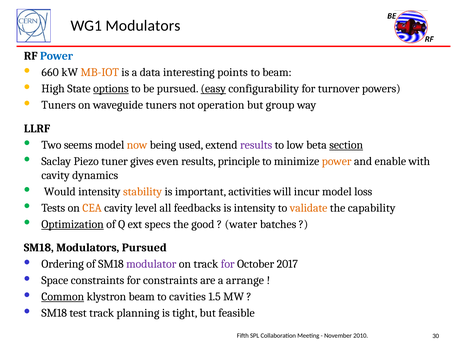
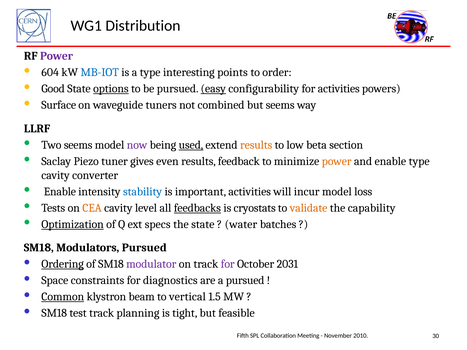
WG1 Modulators: Modulators -> Distribution (143, 26)
Power colour: blue -> purple (57, 56)
660: 660 -> 604 (50, 72)
MB-IOT colour: orange -> blue (100, 72)
a data: data -> type (150, 72)
to beam: beam -> order (277, 72)
High: High -> Good (53, 89)
for turnover: turnover -> activities (339, 89)
Tuners: Tuners -> Surface (59, 105)
operation: operation -> combined (221, 105)
but group: group -> seems (280, 105)
now colour: orange -> purple (137, 145)
used underline: none -> present (191, 145)
results colour: purple -> orange (256, 145)
section underline: present -> none (346, 145)
principle: principle -> feedback (239, 161)
enable with: with -> type (419, 161)
dynamics: dynamics -> converter (95, 175)
Would: Would -> Enable (60, 192)
stability colour: orange -> blue (143, 192)
feedbacks underline: none -> present (197, 208)
is intensity: intensity -> cryostats (255, 208)
the good: good -> state (203, 224)
Ordering underline: none -> present (63, 264)
2017: 2017 -> 2031 (287, 264)
for constraints: constraints -> diagnostics (170, 281)
a arrange: arrange -> pursued (245, 281)
cavities: cavities -> vertical (187, 297)
